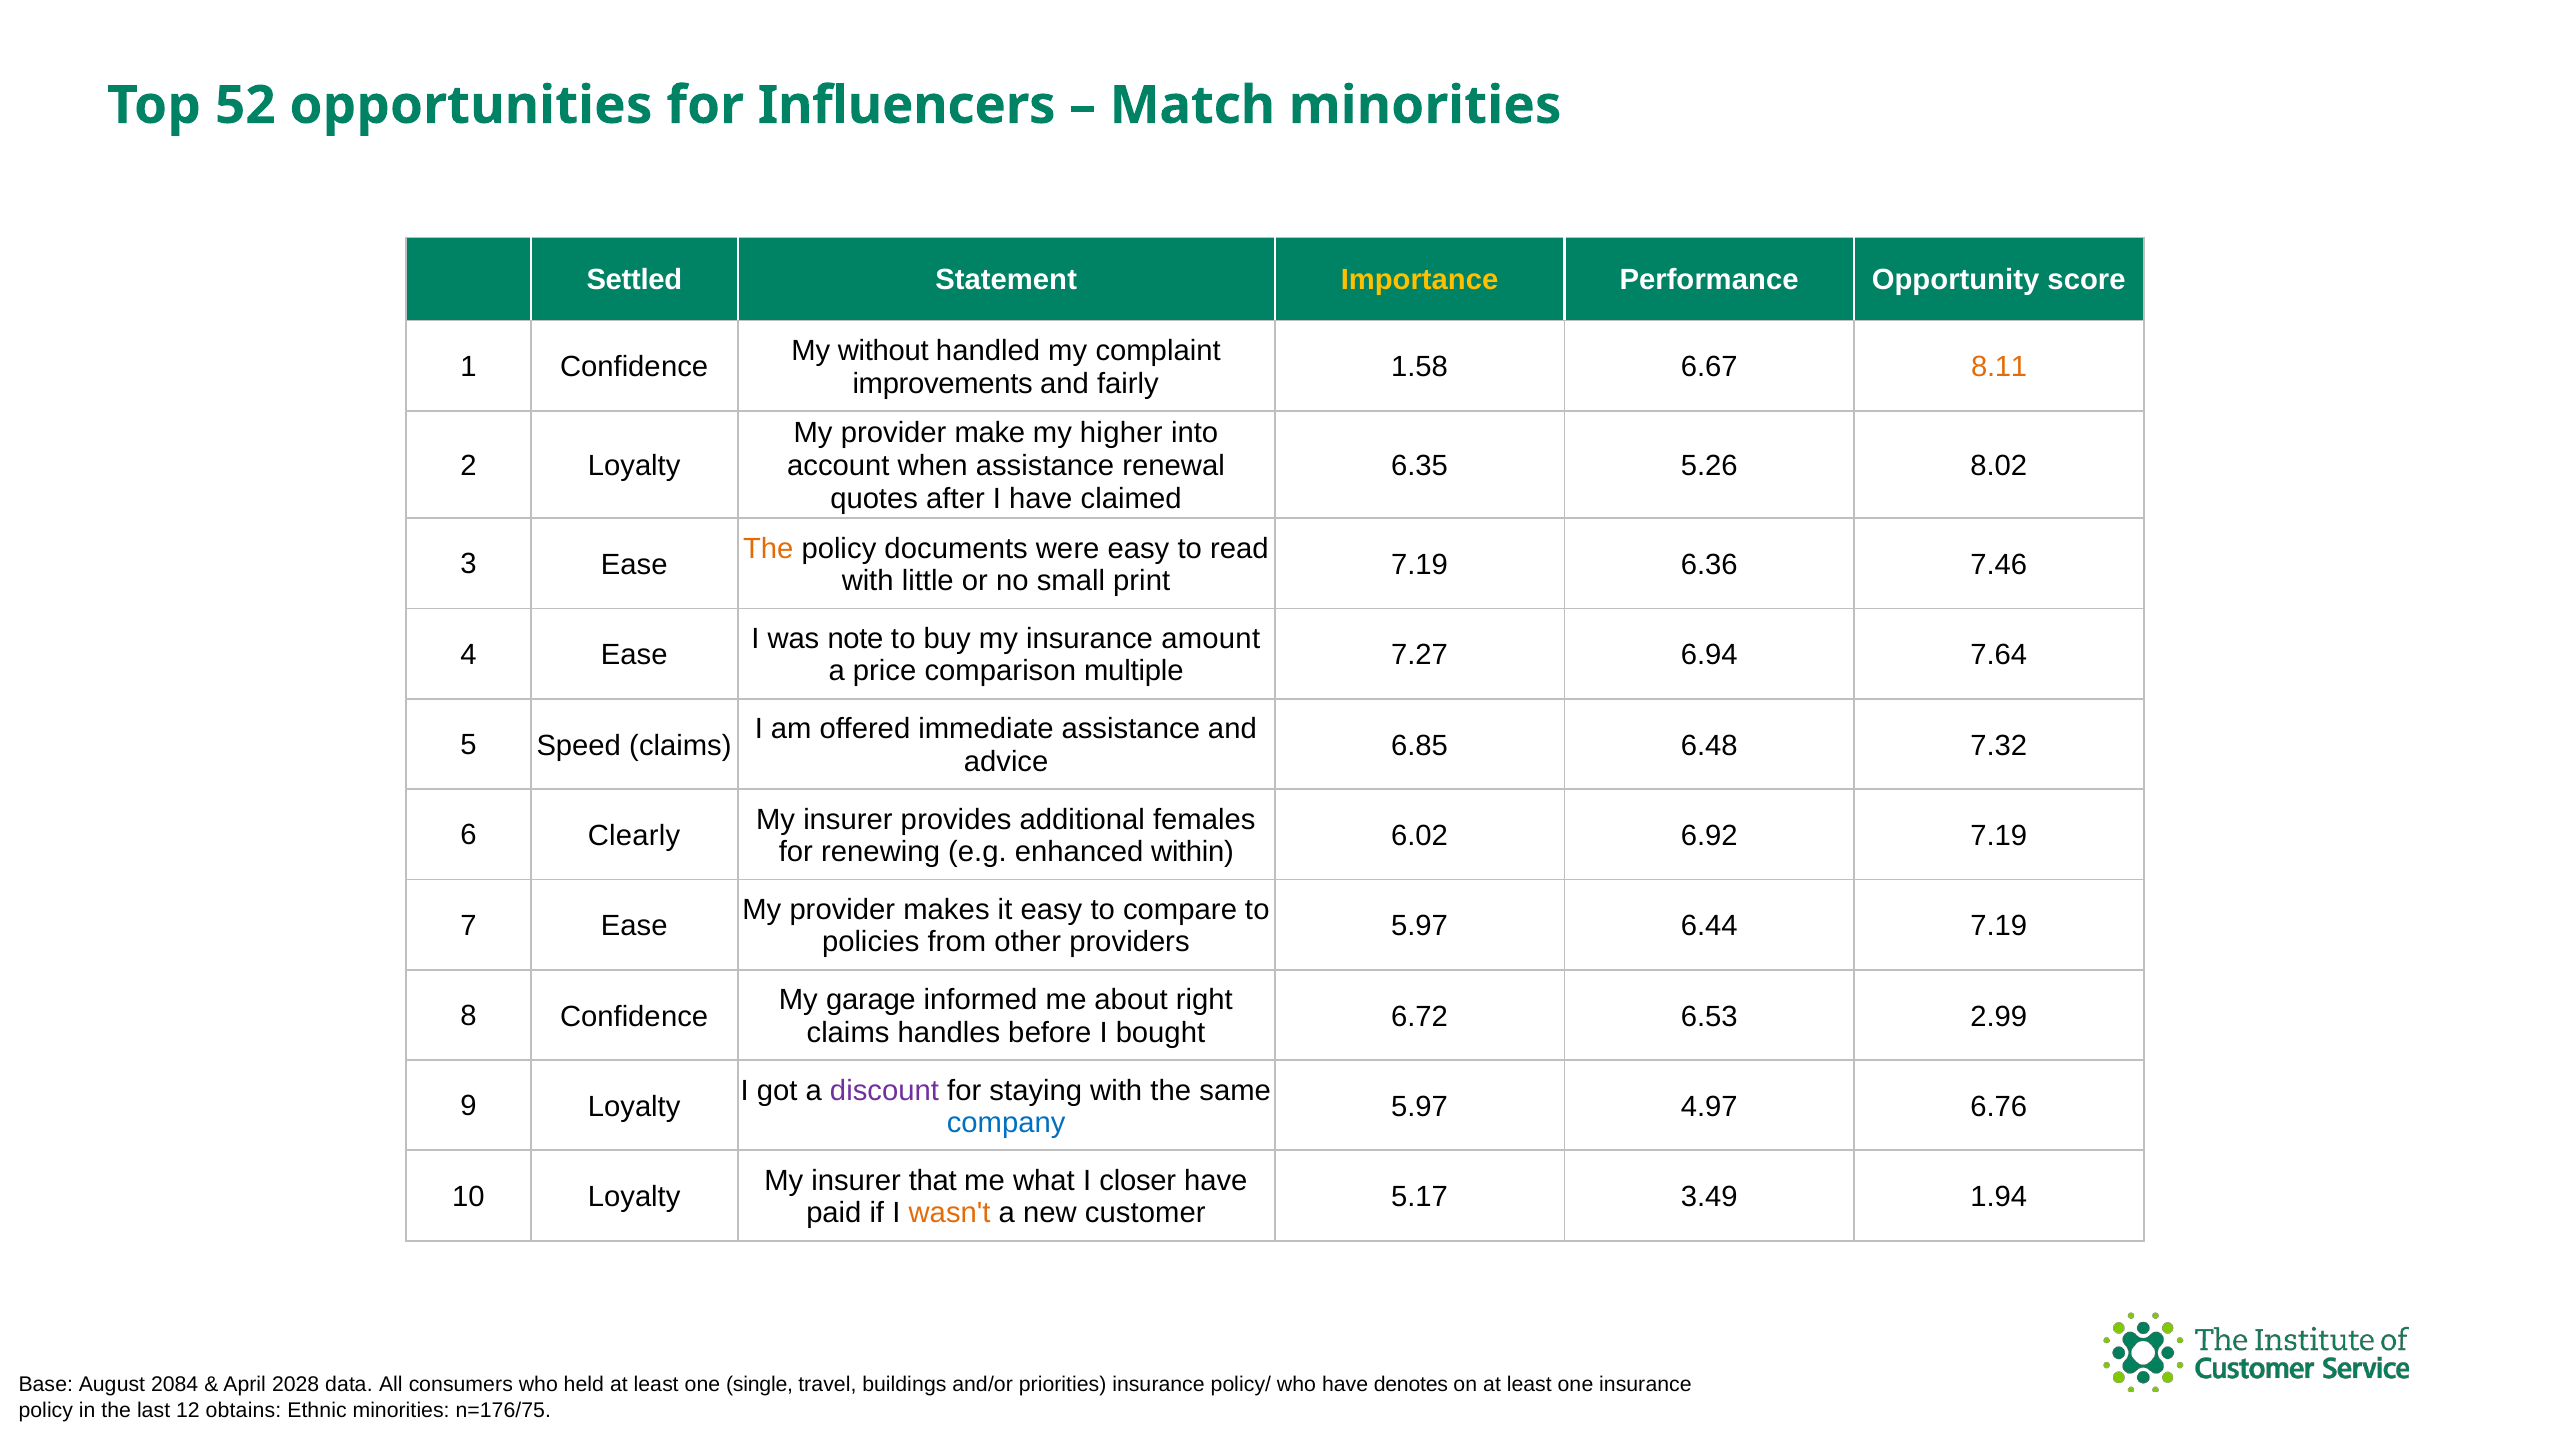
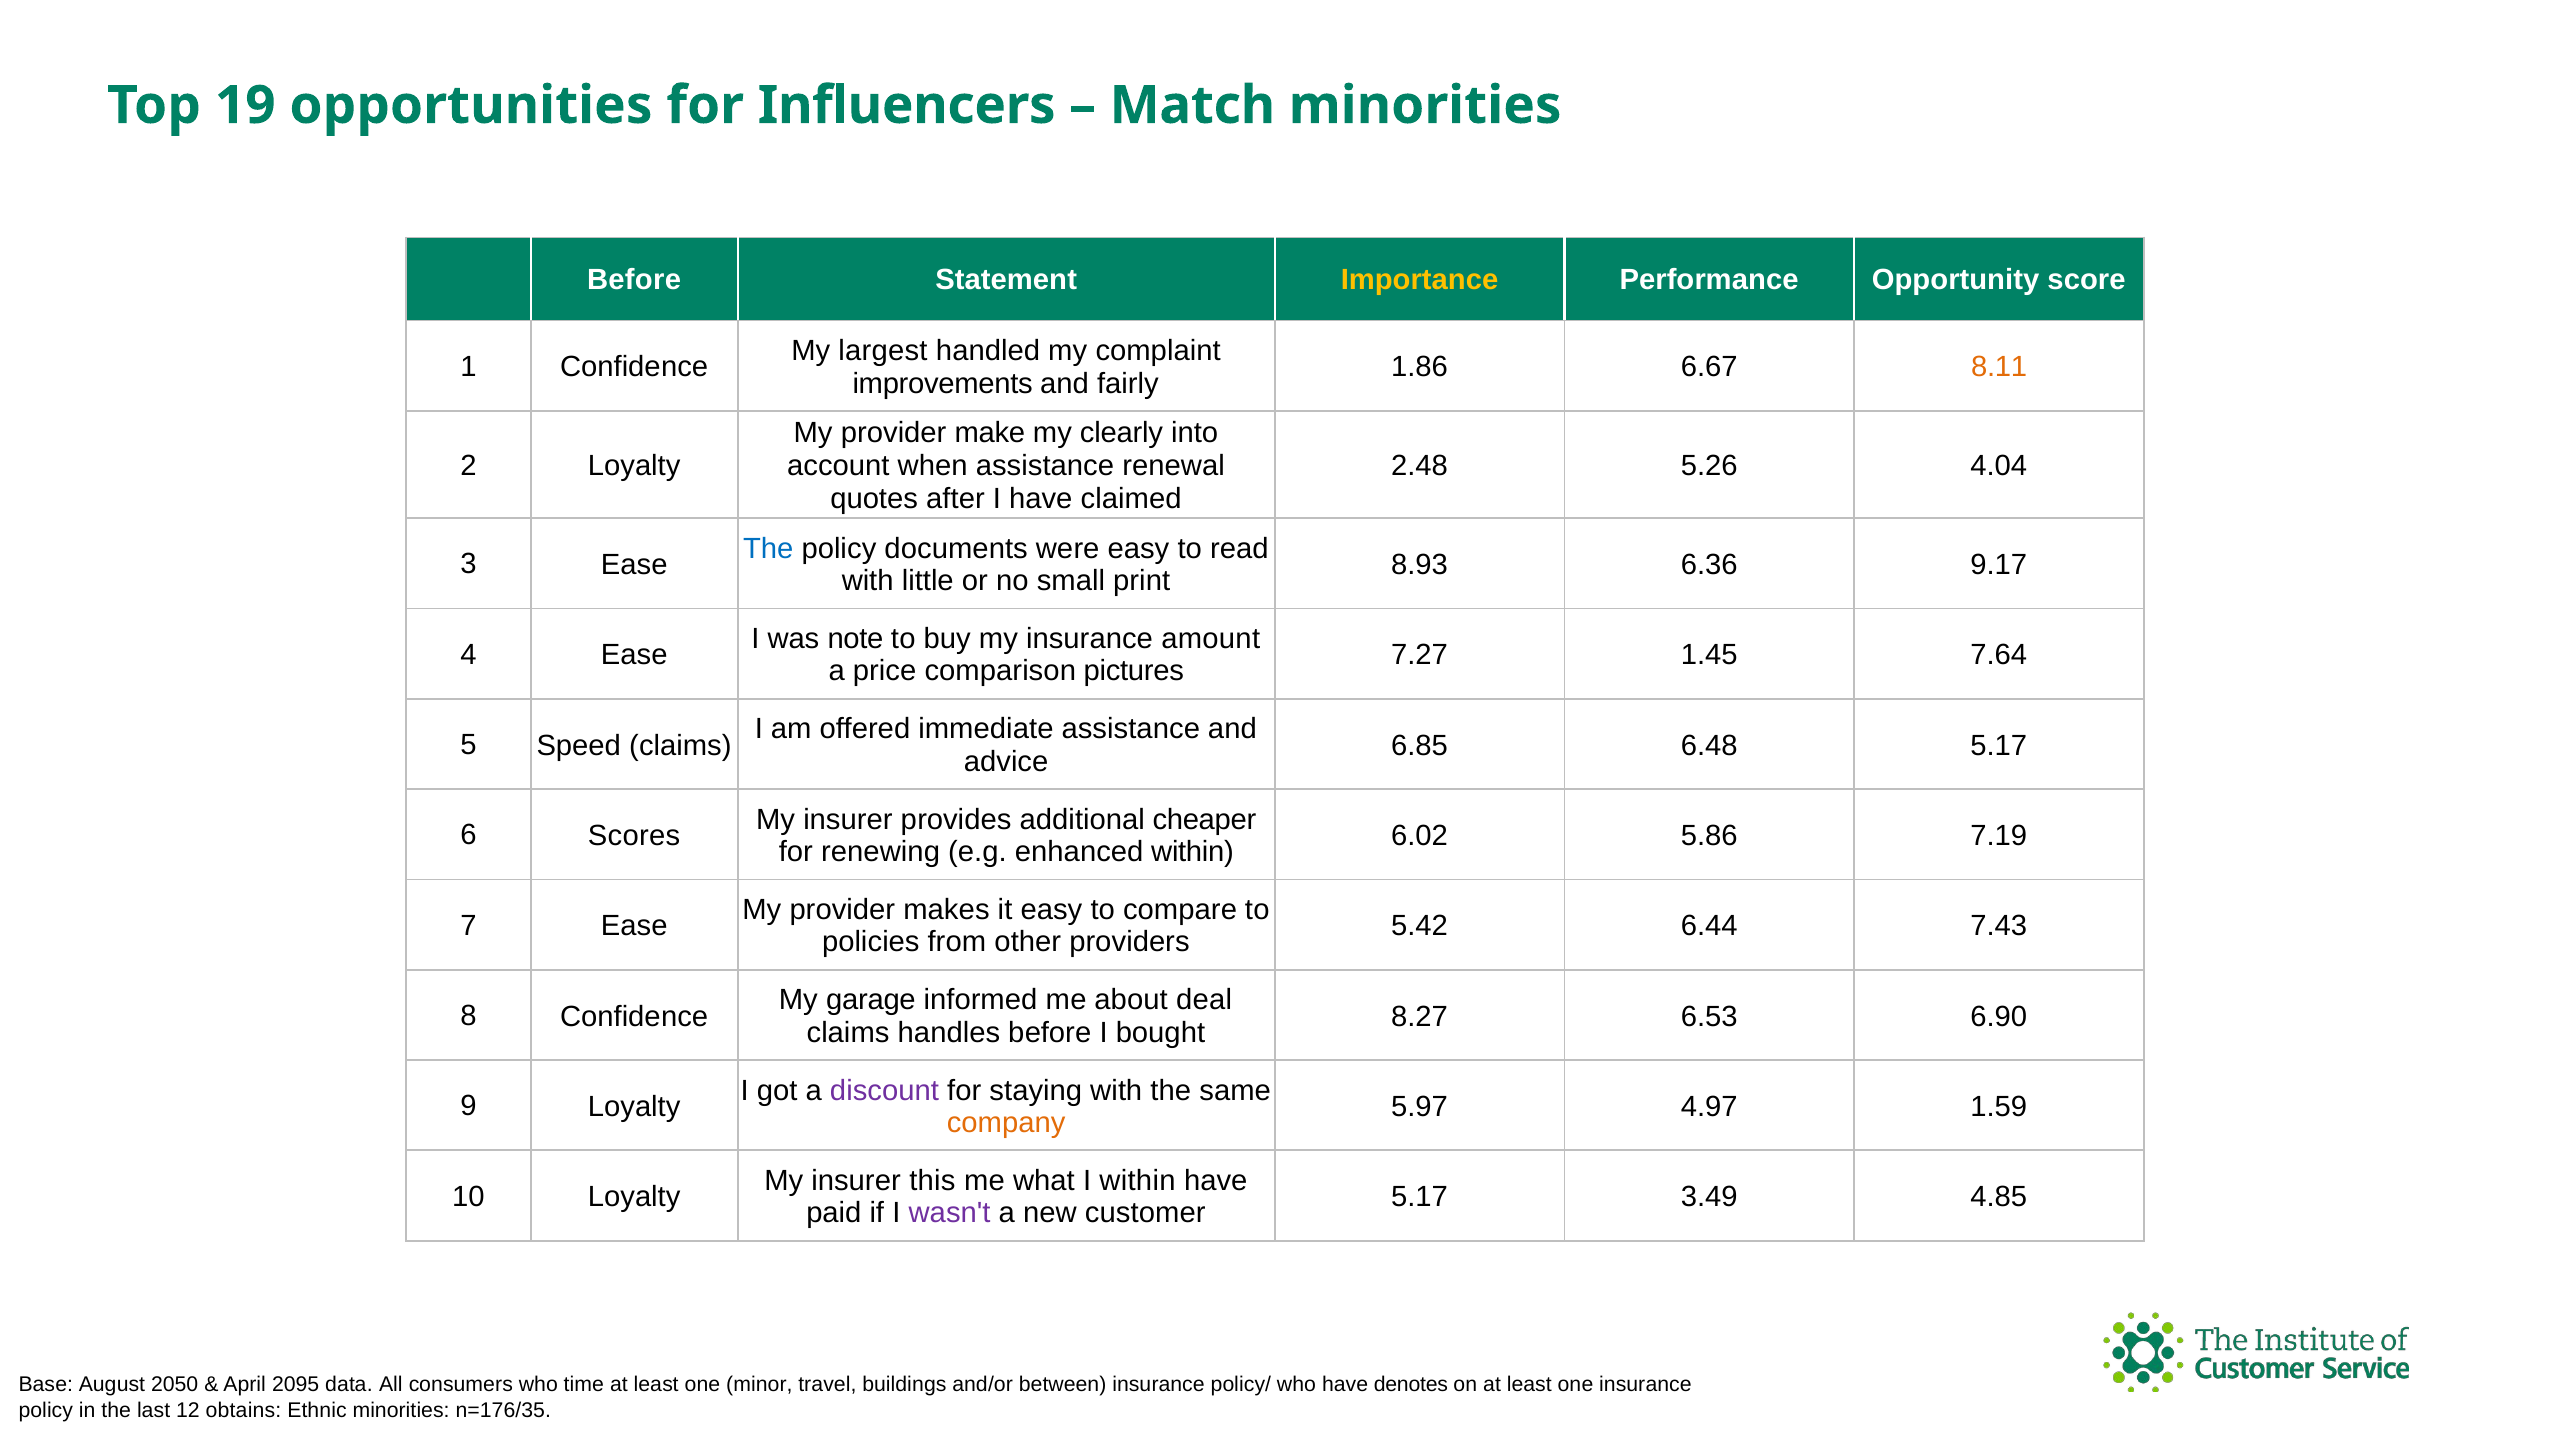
52: 52 -> 19 (245, 105)
Settled: Settled -> Before (634, 280)
without: without -> largest (883, 351)
1.58: 1.58 -> 1.86 (1420, 367)
higher: higher -> clearly (1122, 433)
6.35: 6.35 -> 2.48 (1420, 466)
8.02: 8.02 -> 4.04 (1999, 466)
The colour: orange -> blue (768, 549)
7.19: 7.19 -> 8.93 (1420, 565)
7.46: 7.46 -> 9.17 (1999, 565)
6.94: 6.94 -> 1.45 (1709, 655)
multiple: multiple -> pictures (1134, 671)
6.48 7.32: 7.32 -> 5.17 (1999, 746)
females: females -> cheaper (1204, 820)
Clearly: Clearly -> Scores (634, 836)
6.92: 6.92 -> 5.86 (1709, 836)
5.97: 5.97 -> 5.42 (1420, 926)
6.44 7.19: 7.19 -> 7.43 (1999, 926)
right: right -> deal (1204, 1000)
6.72: 6.72 -> 8.27 (1420, 1017)
2.99: 2.99 -> 6.90 (1999, 1017)
6.76: 6.76 -> 1.59 (1999, 1107)
company colour: blue -> orange (1006, 1123)
that: that -> this (932, 1181)
I closer: closer -> within (1137, 1181)
1.94: 1.94 -> 4.85 (1999, 1197)
wasn't colour: orange -> purple (950, 1214)
2084: 2084 -> 2050 (175, 1385)
2028: 2028 -> 2095 (296, 1385)
held: held -> time (584, 1385)
single: single -> minor (759, 1385)
priorities: priorities -> between (1063, 1385)
n=176/75: n=176/75 -> n=176/35 (503, 1411)
